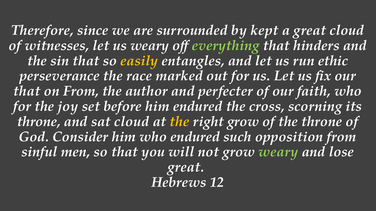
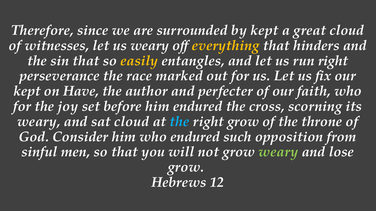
everything colour: light green -> yellow (226, 46)
run ethic: ethic -> right (333, 61)
that: that -> kept (27, 91)
on From: From -> Have (81, 91)
throne: throne -> weary (39, 122)
the colour: yellow -> light blue (179, 122)
great: great -> grow (186, 167)
